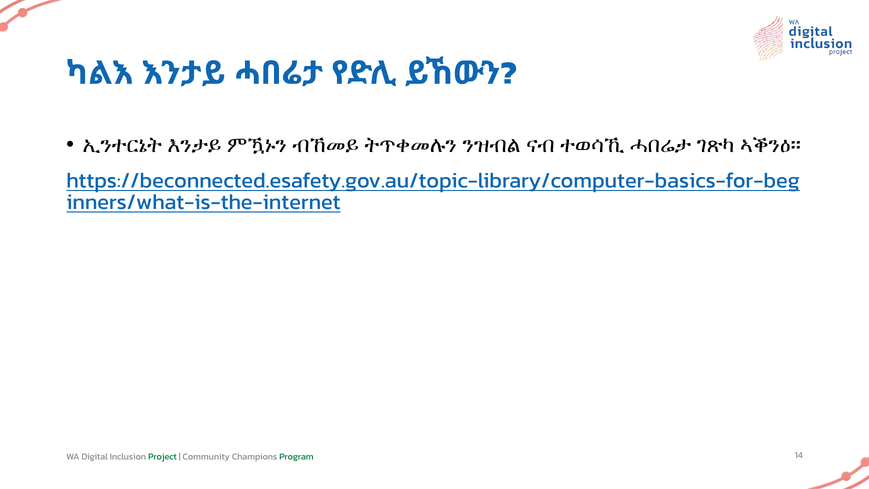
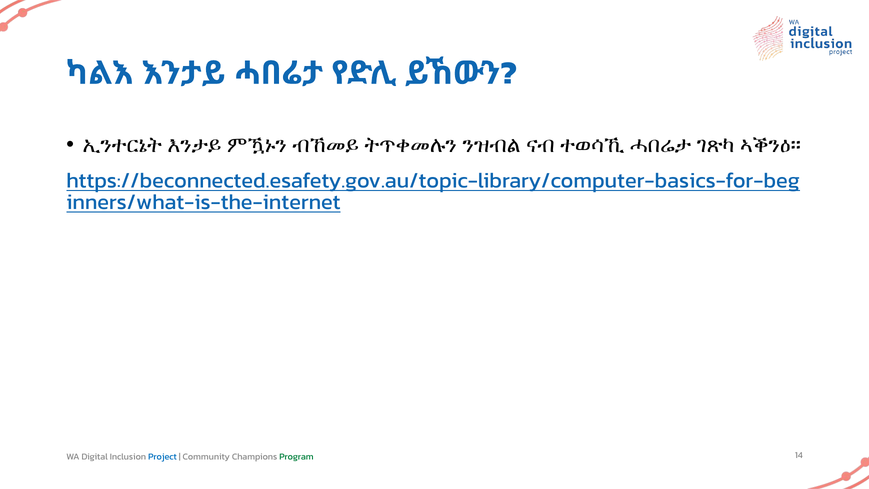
Project colour: green -> blue (162, 456)
